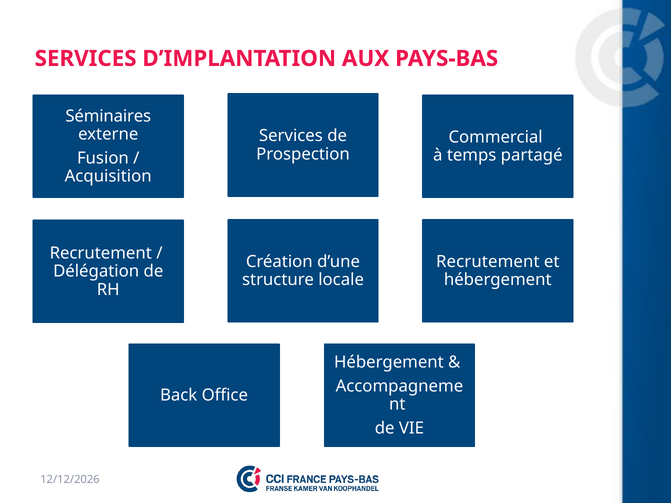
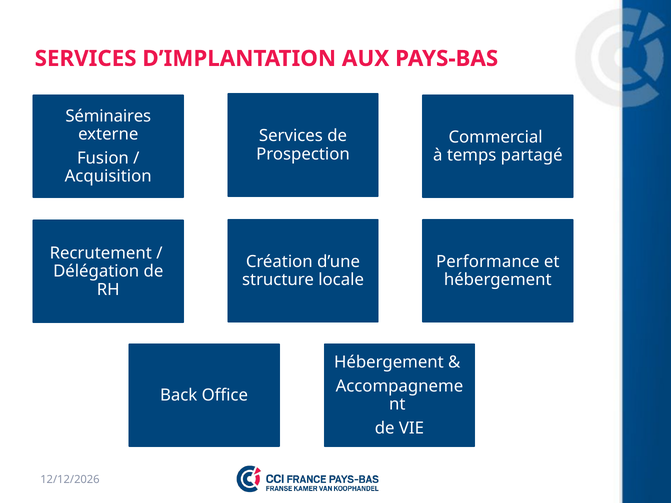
Recrutement: Recrutement -> Performance (488, 262)
